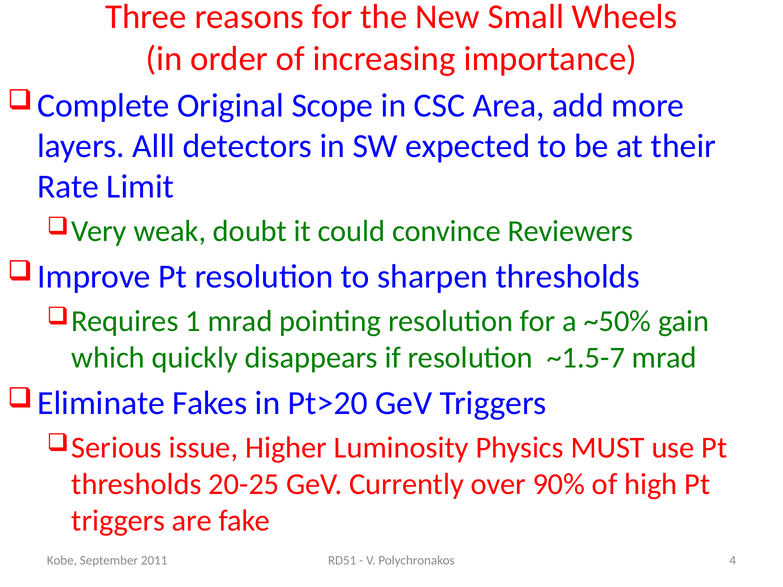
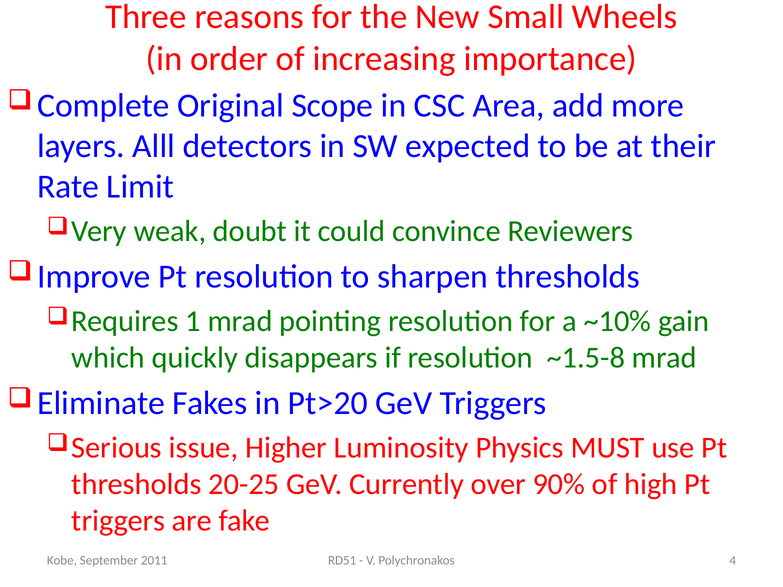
~50%: ~50% -> ~10% (617, 321)
~1.5-7: ~1.5-7 -> ~1.5-8 (586, 358)
